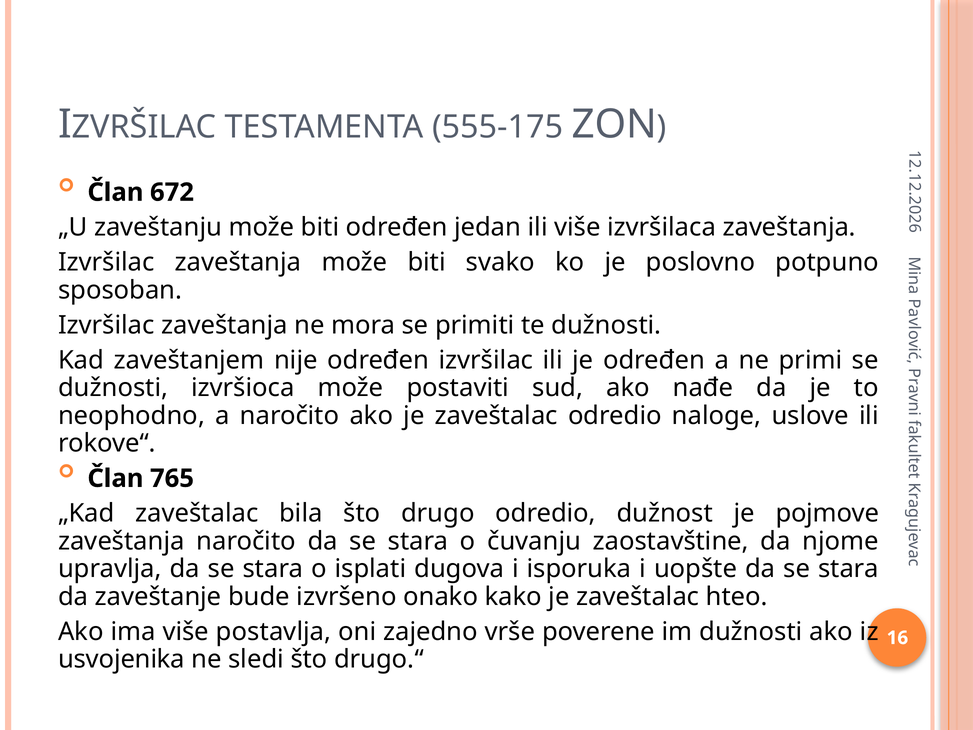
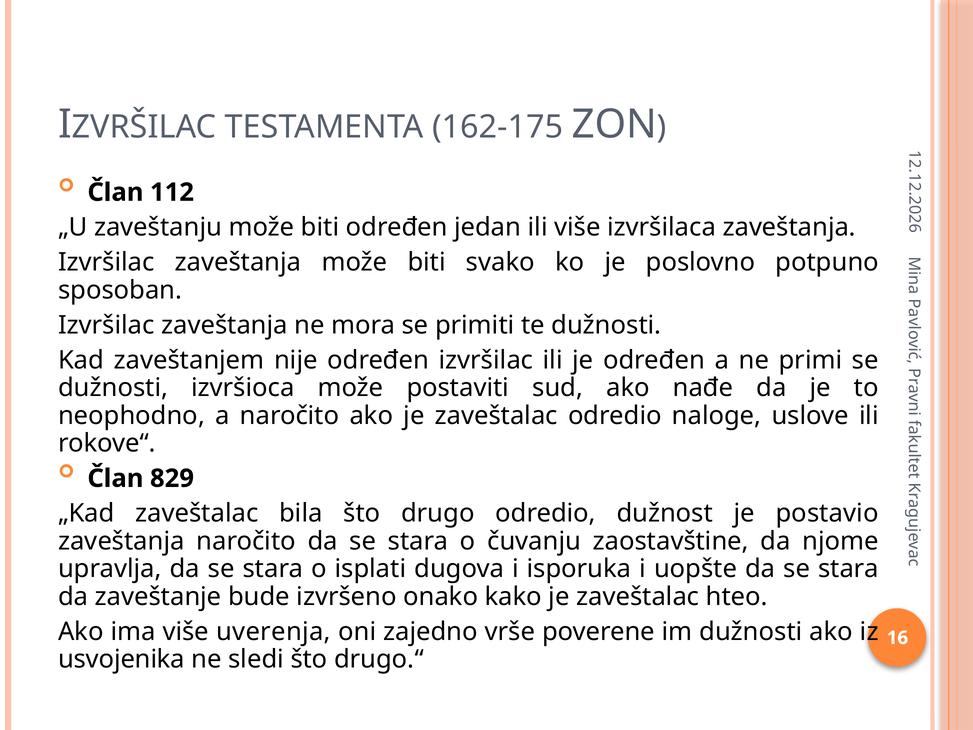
555-175: 555-175 -> 162-175 (498, 127)
672: 672 -> 112 (172, 192)
765: 765 -> 829 (172, 478)
pojmove: pojmove -> postavio (827, 513)
postavlja: postavlja -> uverenja (273, 631)
